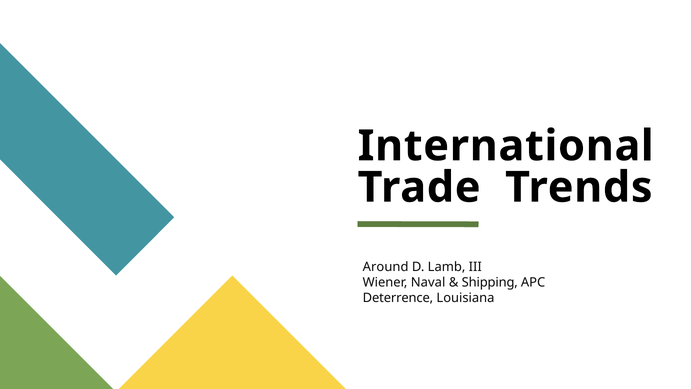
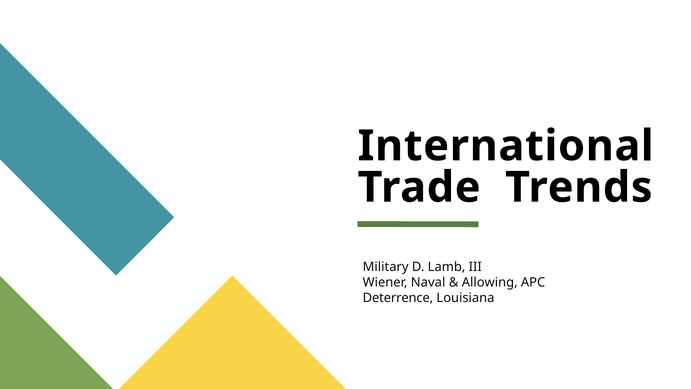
Around: Around -> Military (386, 267)
Shipping: Shipping -> Allowing (490, 282)
